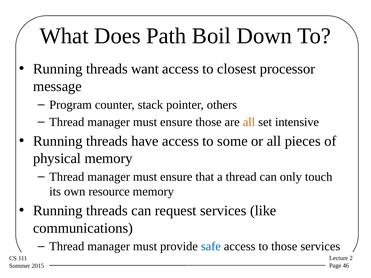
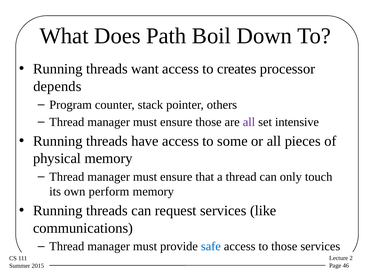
closest: closest -> creates (237, 69)
message: message -> depends (57, 86)
all colour: orange -> purple (249, 122)
resource: resource -> perform (109, 192)
